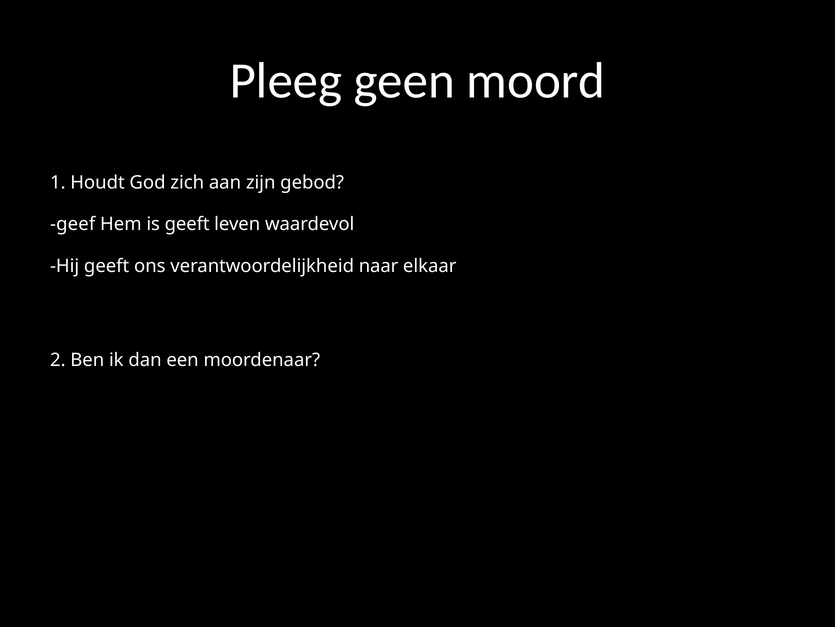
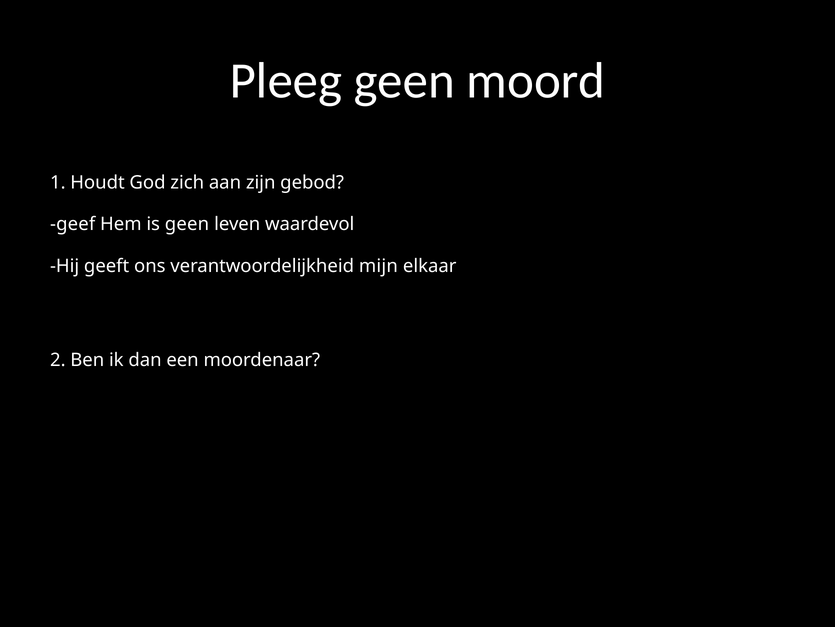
is geeft: geeft -> geen (187, 224)
naar: naar -> mijn (378, 266)
